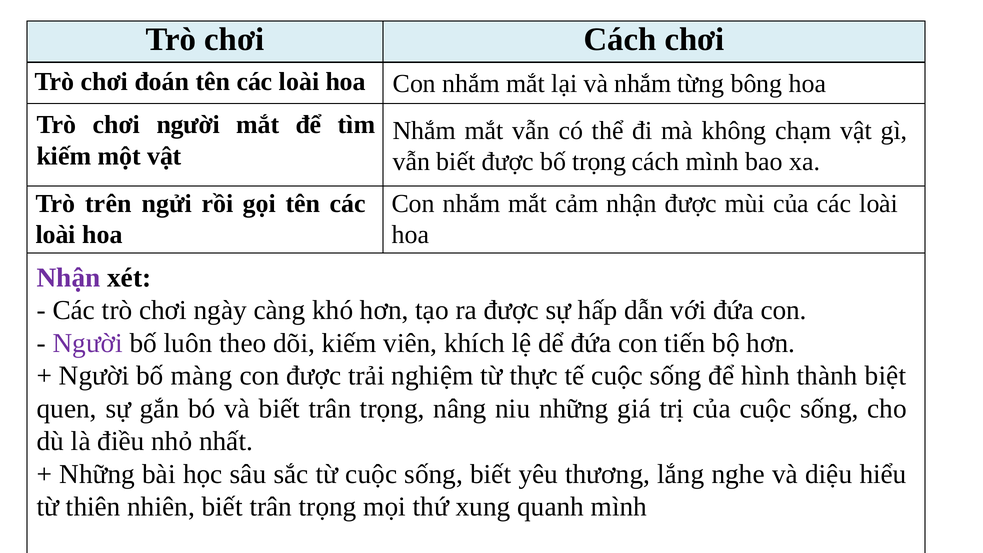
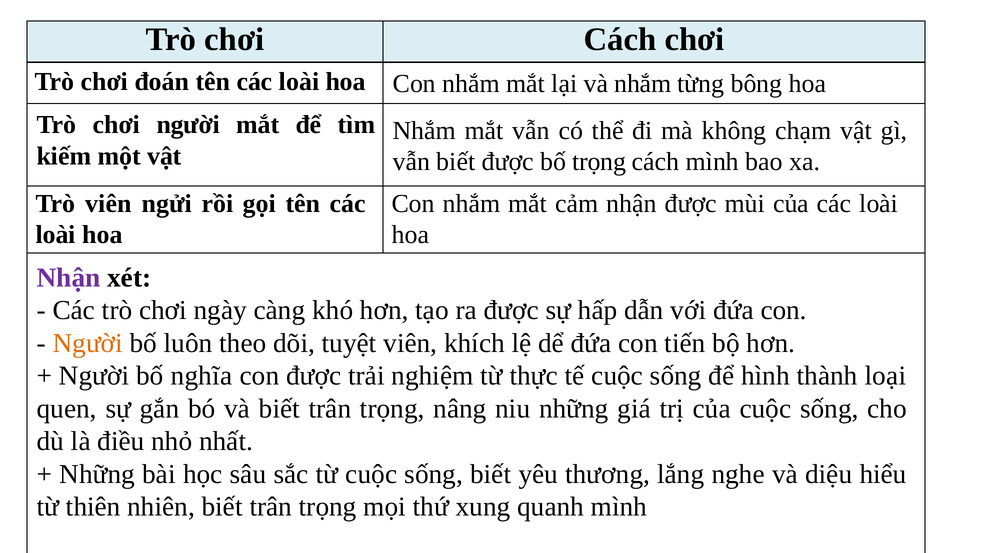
Trò trên: trên -> viên (108, 204)
Người colour: purple -> orange (88, 343)
dõi kiếm: kiếm -> tuyệt (349, 343)
màng: màng -> nghĩa (201, 376)
biệt: biệt -> loại (885, 376)
